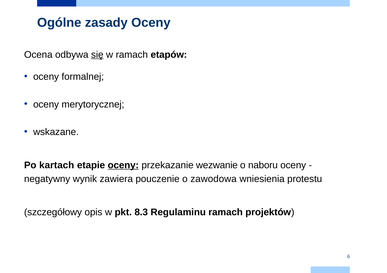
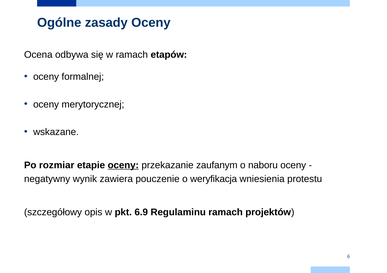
się underline: present -> none (97, 55)
kartach: kartach -> rozmiar (57, 165)
wezwanie: wezwanie -> zaufanym (217, 165)
zawodowa: zawodowa -> weryfikacja (214, 179)
8.3: 8.3 -> 6.9 (141, 213)
